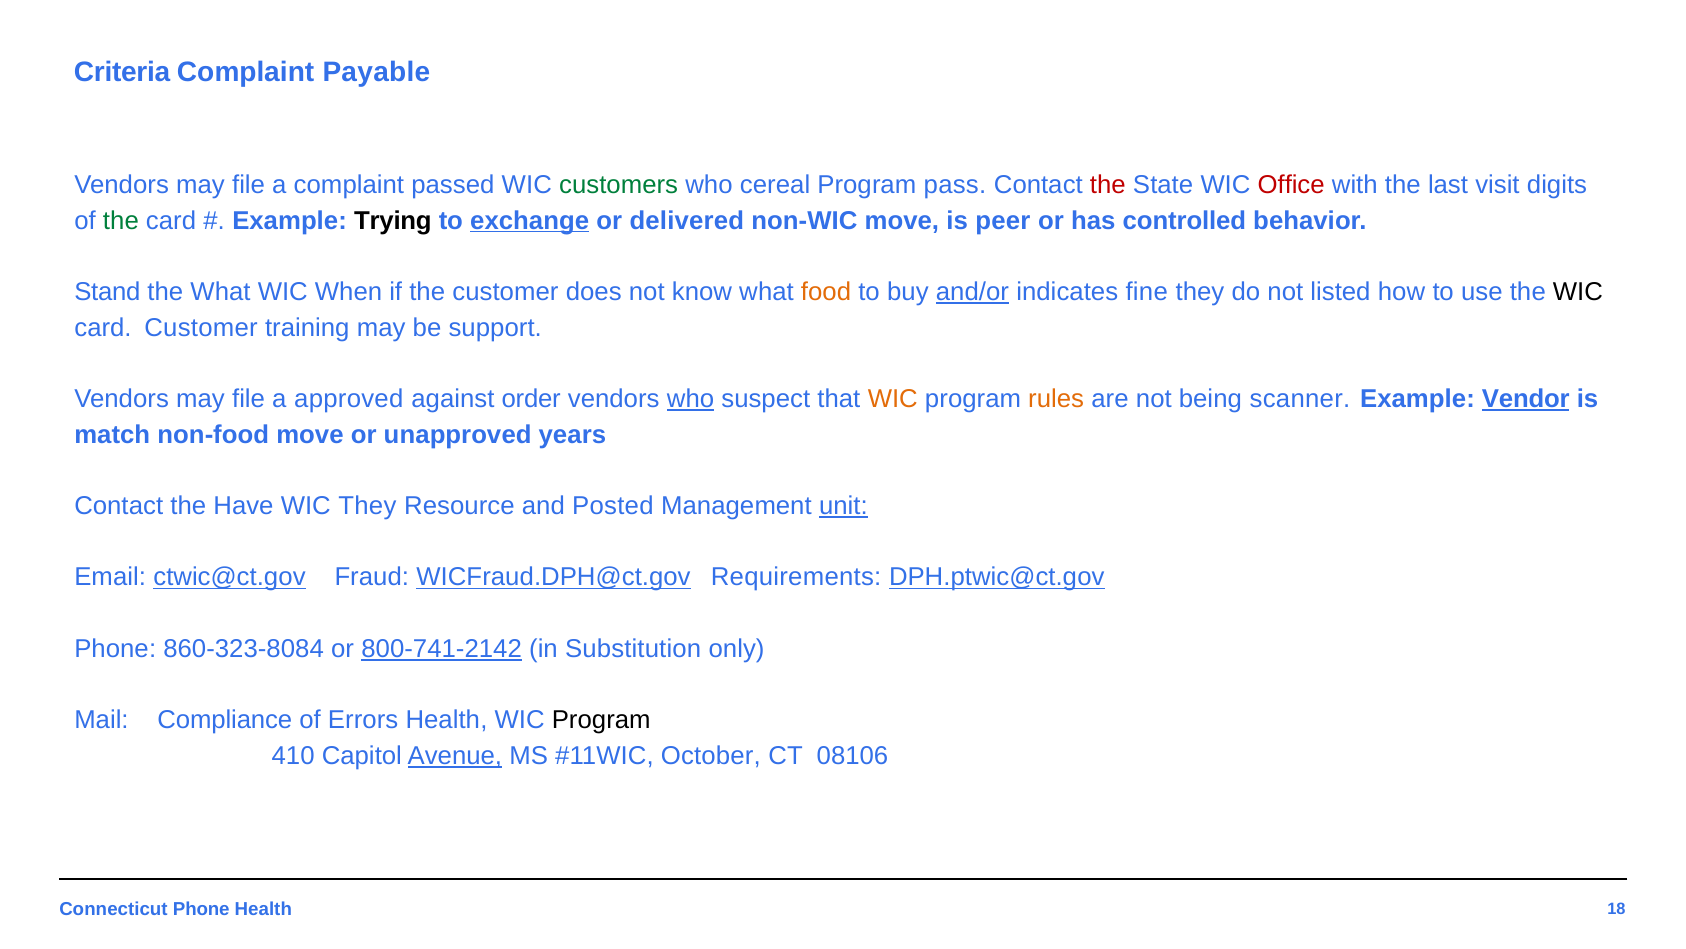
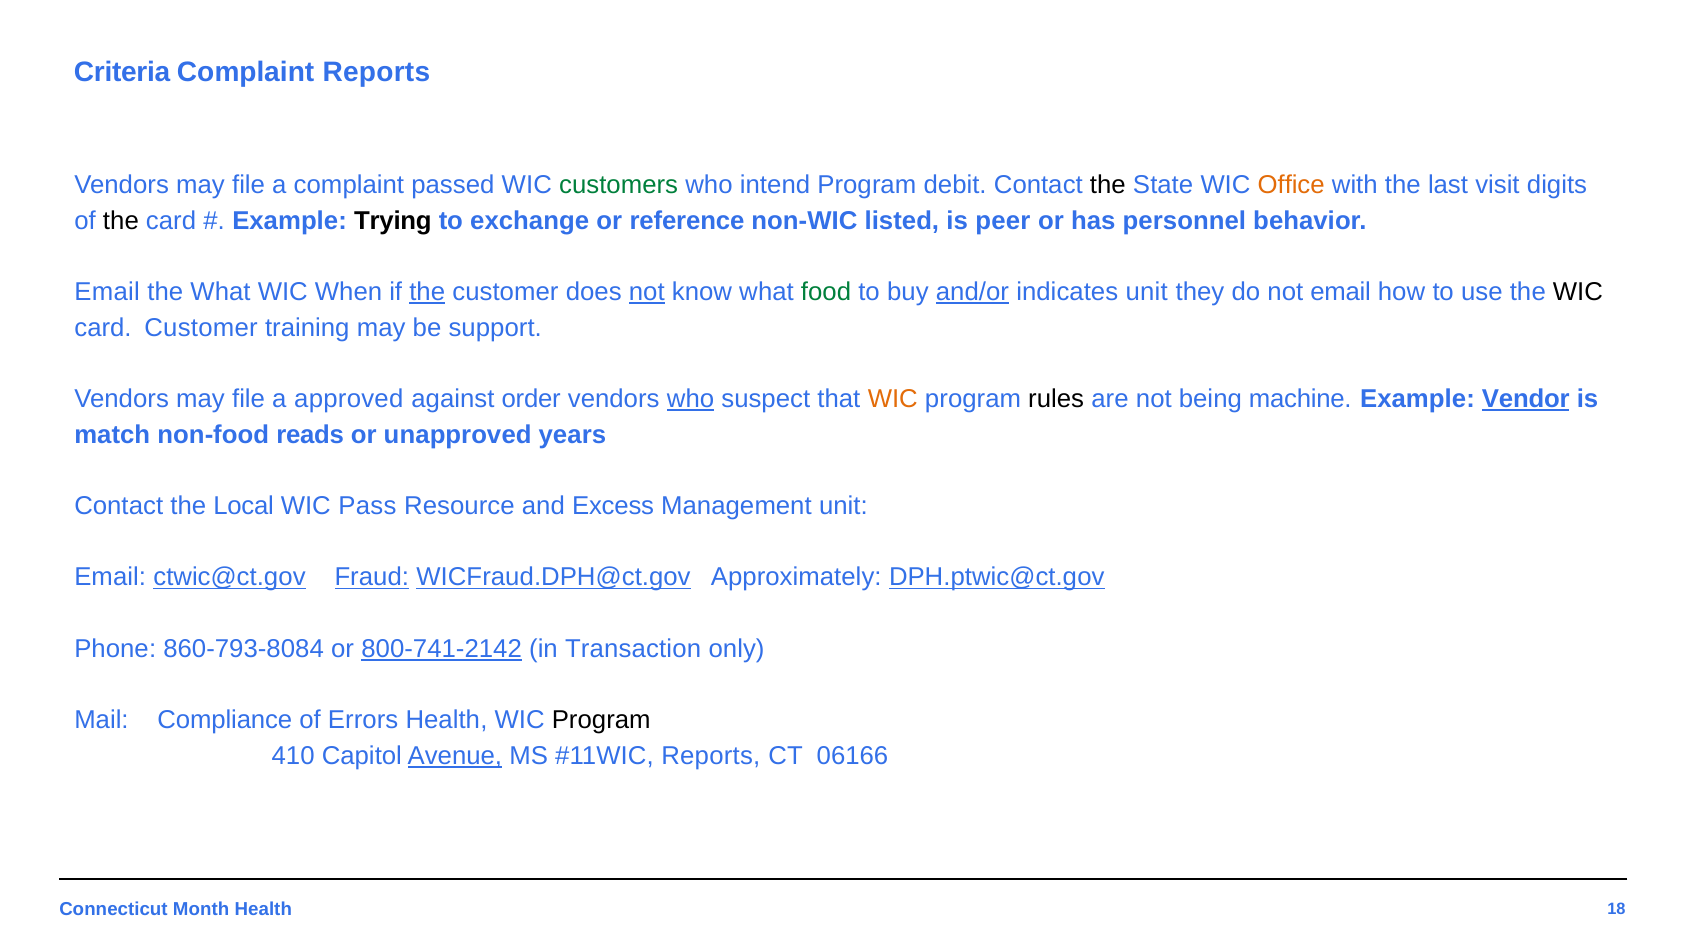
Complaint Payable: Payable -> Reports (376, 72)
cereal: cereal -> intend (775, 185)
pass: pass -> debit (955, 185)
the colour: red -> black (1108, 185)
Office colour: red -> orange (1291, 185)
the colour: green -> black (121, 221)
exchange underline: present -> none (530, 221)
delivered: delivered -> reference (687, 221)
non-WIC move: move -> listed (902, 221)
controlled: controlled -> personnel (1184, 221)
Stand: Stand -> Email (107, 292)
the underline: none -> present (427, 292)
not underline: none -> present (647, 292)
food colour: orange -> green (826, 292)
indicates fine: fine -> unit (1147, 292)
not listed: listed -> email (1341, 292)
rules colour: orange -> black (1056, 399)
scanner: scanner -> machine (1300, 399)
non-food move: move -> reads (310, 434)
Have: Have -> Local (244, 506)
WIC They: They -> Pass (367, 506)
Posted: Posted -> Excess (613, 506)
unit underline: present -> none (843, 506)
Fraud underline: none -> present (372, 577)
Requirements: Requirements -> Approximately (796, 577)
860-323-8084: 860-323-8084 -> 860-793-8084 (244, 648)
Substitution: Substitution -> Transaction (633, 648)
October: October -> Reports (711, 755)
08106: 08106 -> 06166 (853, 755)
Connecticut Phone: Phone -> Month (201, 909)
